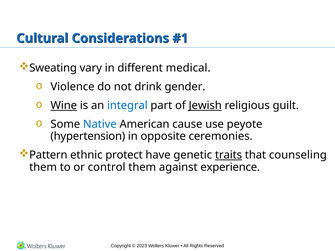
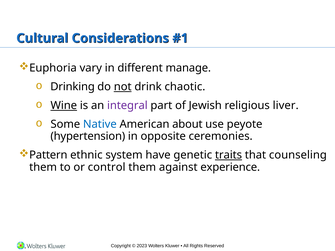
Sweating: Sweating -> Euphoria (53, 68)
medical: medical -> manage (188, 68)
Violence: Violence -> Drinking (73, 87)
not underline: none -> present (123, 87)
gender: gender -> chaotic (185, 87)
integral colour: blue -> purple (127, 106)
Jewish underline: present -> none (205, 106)
guilt: guilt -> liver (286, 106)
cause: cause -> about (187, 124)
protect: protect -> system (124, 155)
